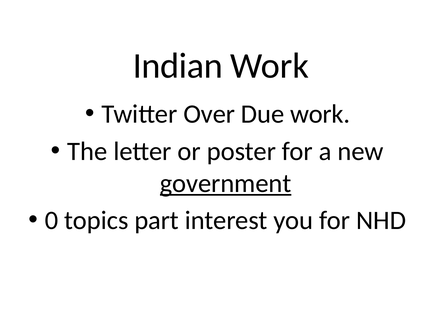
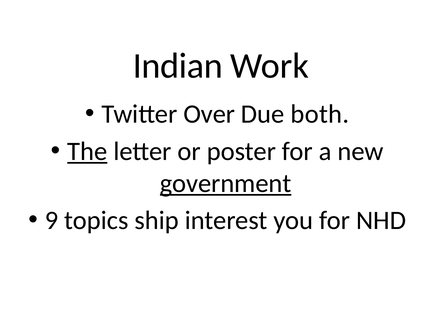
Due work: work -> both (320, 114)
The underline: none -> present (87, 152)
0: 0 -> 9 (51, 221)
part: part -> ship (157, 221)
